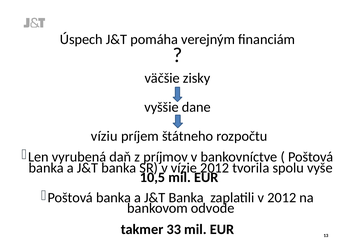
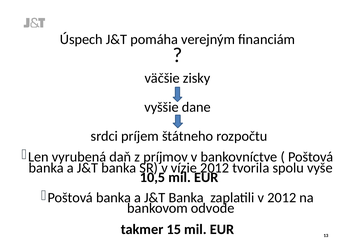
víziu: víziu -> srdci (104, 136)
33: 33 -> 15 (174, 229)
